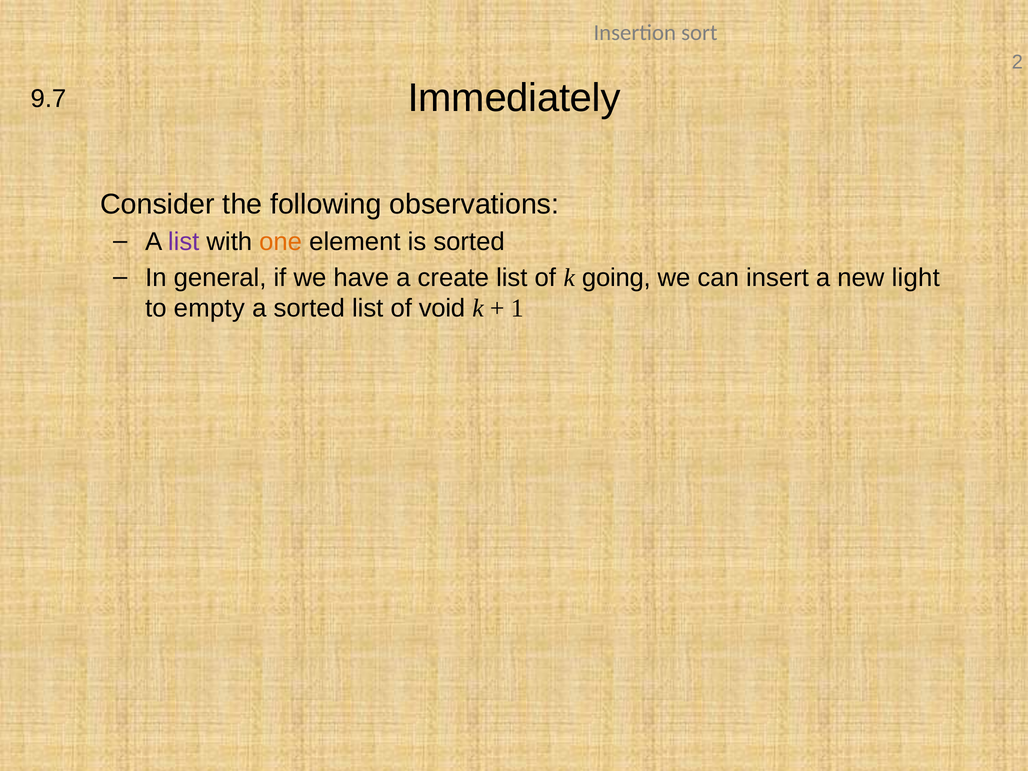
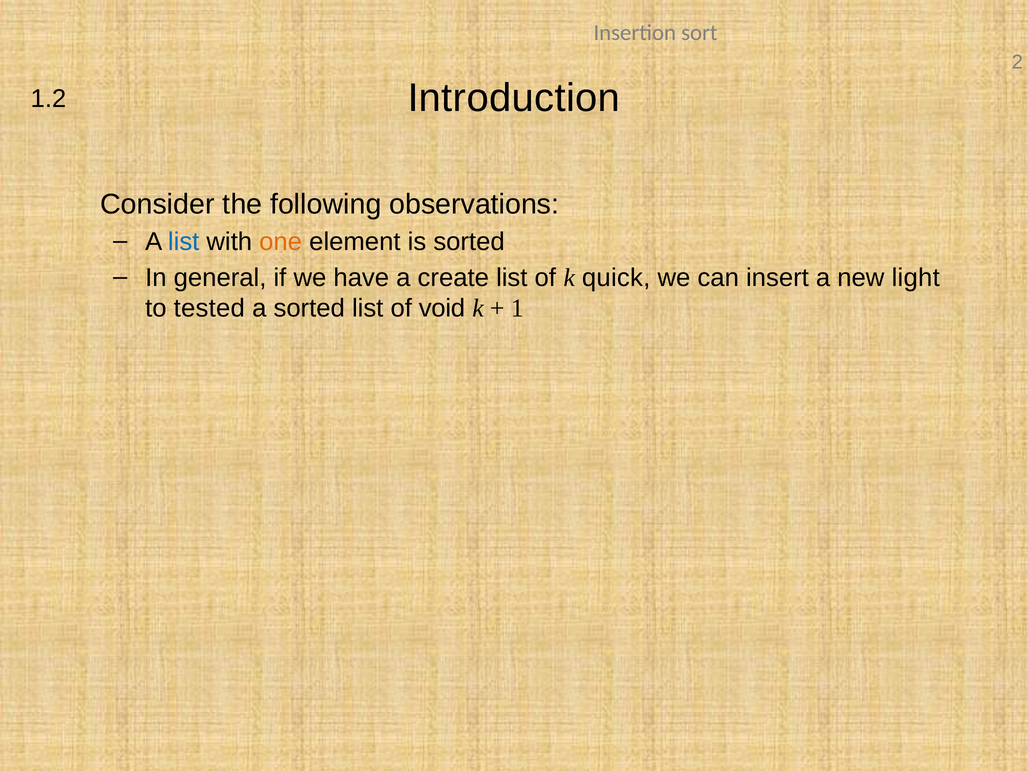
Immediately: Immediately -> Introduction (514, 98)
9.7: 9.7 -> 1.2 (48, 99)
list colour: purple -> blue (184, 242)
going: going -> quick (616, 278)
empty: empty -> tested (209, 308)
